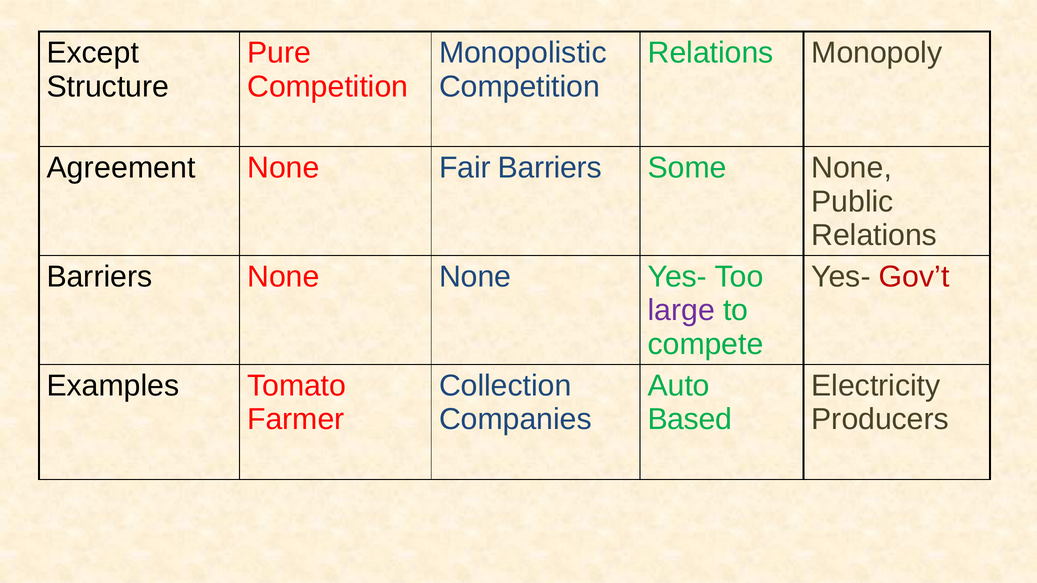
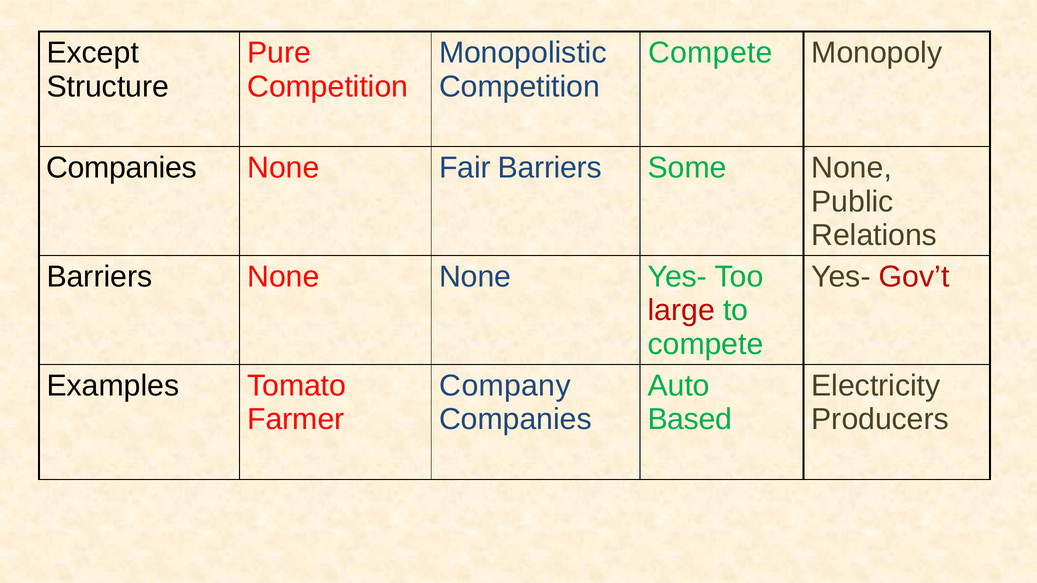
Relations: Relations -> Compete (710, 53)
Agreement: Agreement -> Companies (121, 168)
large colour: purple -> red (681, 311)
Collection: Collection -> Company (505, 386)
